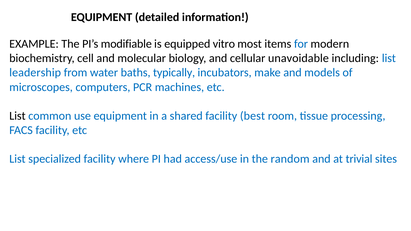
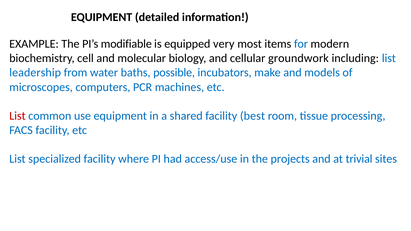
vitro: vitro -> very (224, 44)
unavoidable: unavoidable -> groundwork (298, 58)
typically: typically -> possible (174, 73)
List colour: black -> red (17, 116)
random: random -> projects (290, 159)
